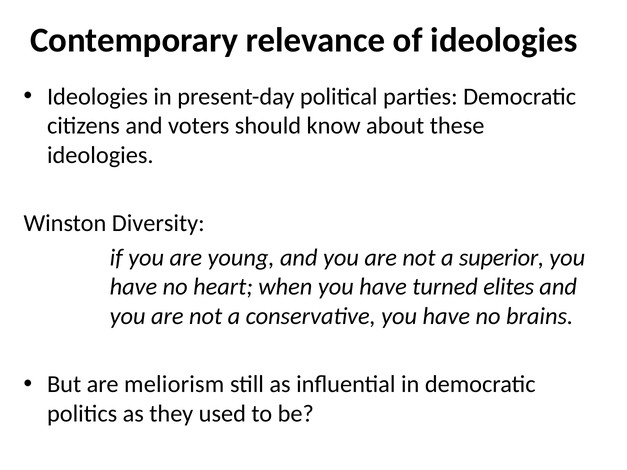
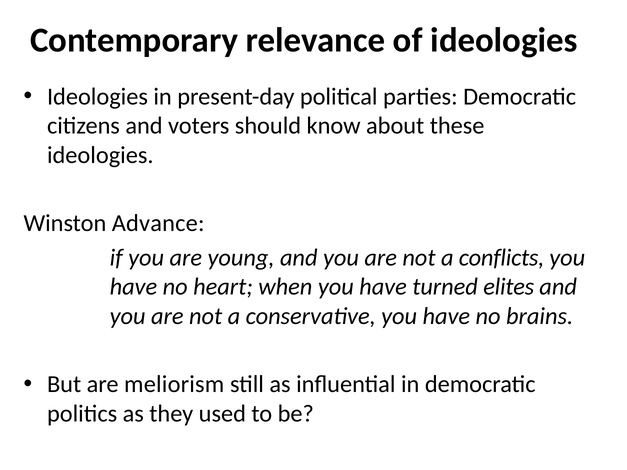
Diversity: Diversity -> Advance (158, 223)
superior: superior -> conflicts (502, 258)
